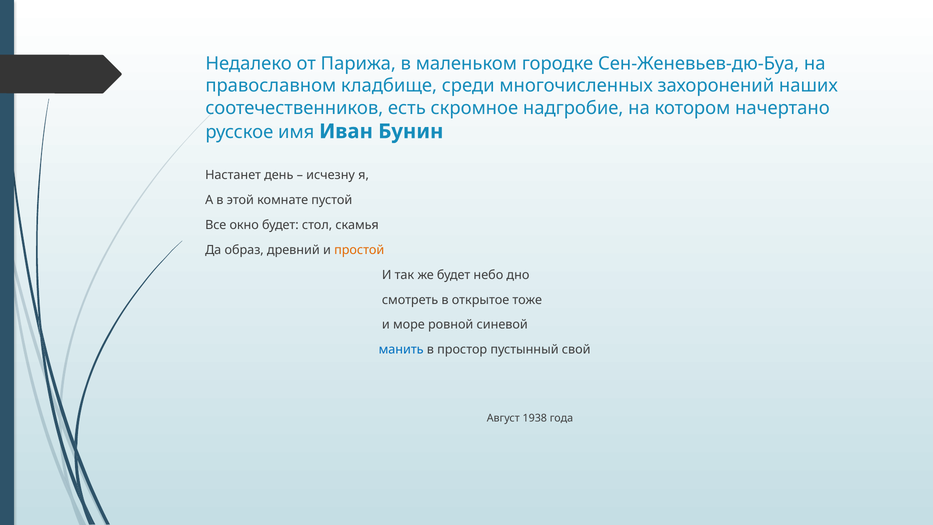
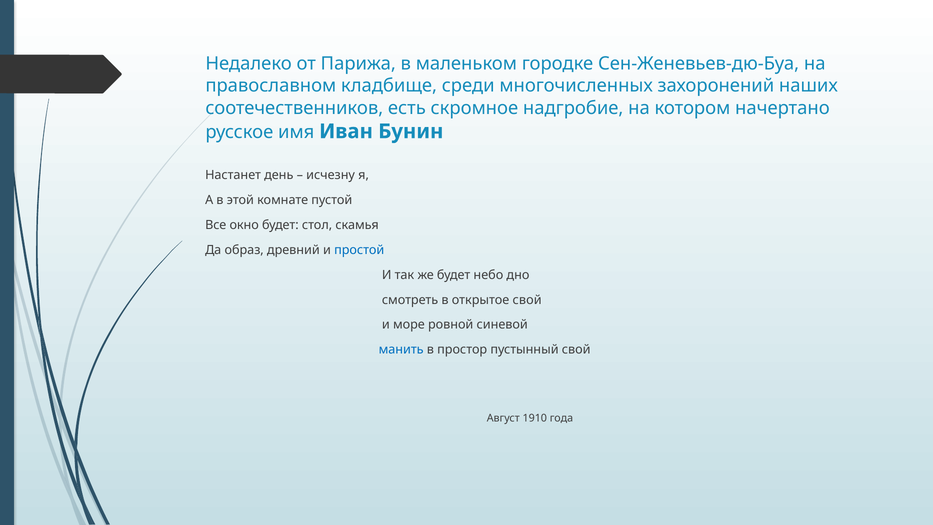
простой colour: orange -> blue (359, 250)
открытое тоже: тоже -> свой (527, 300)
1938: 1938 -> 1910 (535, 418)
